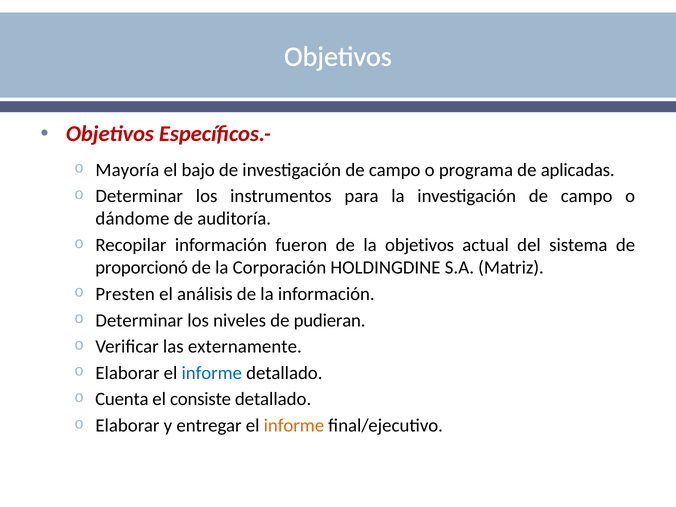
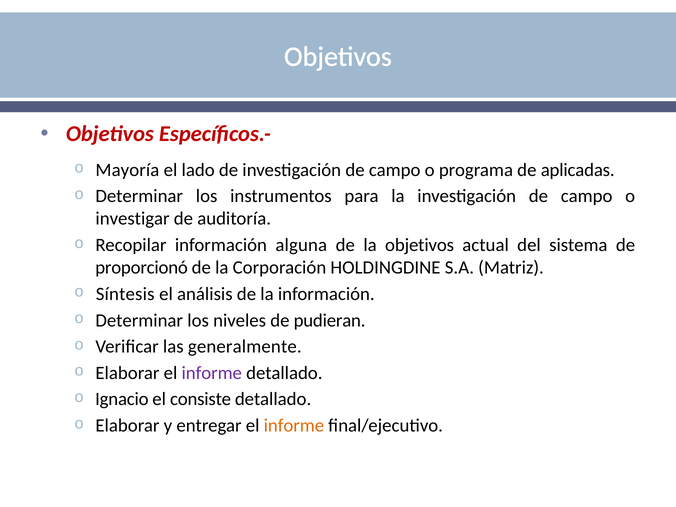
bajo: bajo -> lado (198, 170)
dándome: dándome -> investigar (133, 219)
fueron: fueron -> alguna (301, 245)
Presten: Presten -> Síntesis (125, 294)
externamente: externamente -> generalmente (245, 347)
informe colour: blue -> purple (212, 373)
Cuenta: Cuenta -> Ignacio (122, 399)
